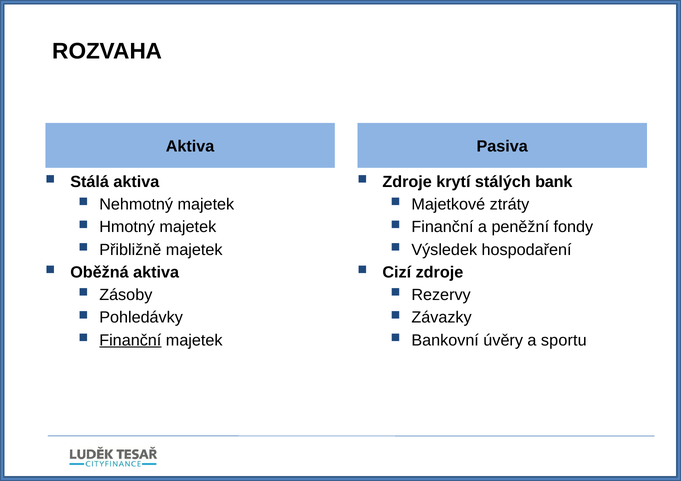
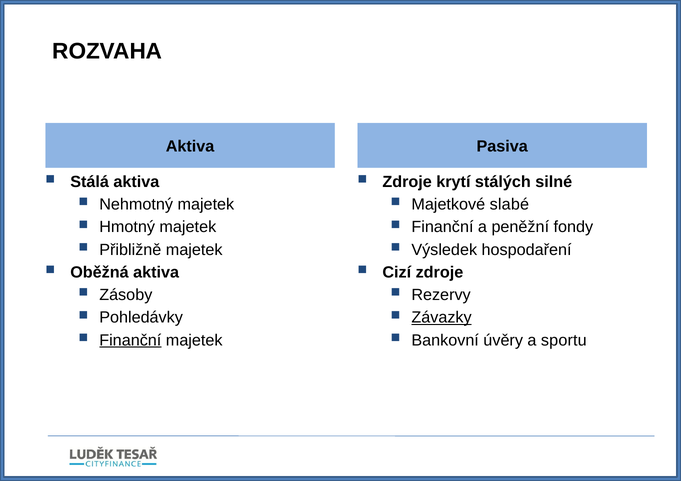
bank: bank -> silné (554, 182)
ztráty: ztráty -> slabé (509, 205)
Závazky underline: none -> present (442, 318)
